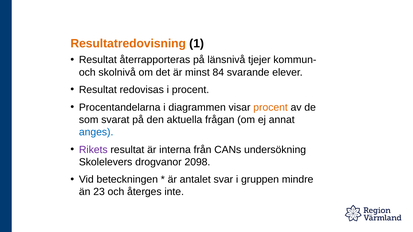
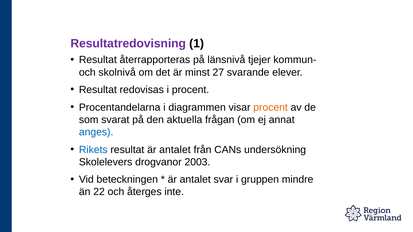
Resultatredovisning colour: orange -> purple (128, 44)
84: 84 -> 27 (218, 72)
Rikets colour: purple -> blue (93, 150)
resultat är interna: interna -> antalet (175, 150)
2098: 2098 -> 2003 (197, 162)
23: 23 -> 22 (99, 192)
